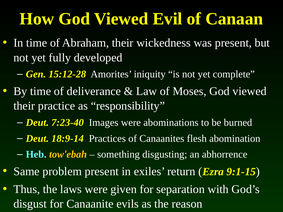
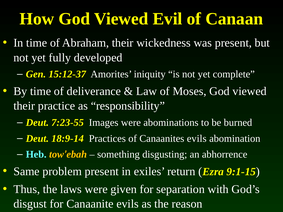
15:12-28: 15:12-28 -> 15:12-37 (67, 74)
7:23-40: 7:23-40 -> 7:23-55 (68, 123)
Canaanites flesh: flesh -> evils (197, 139)
